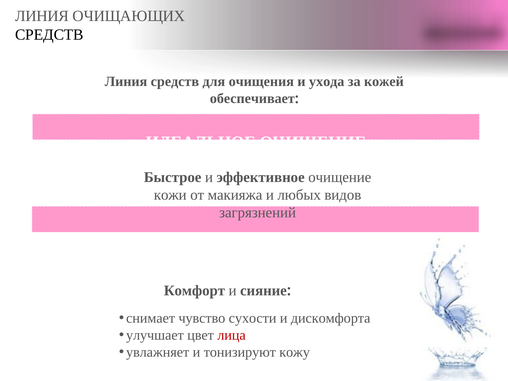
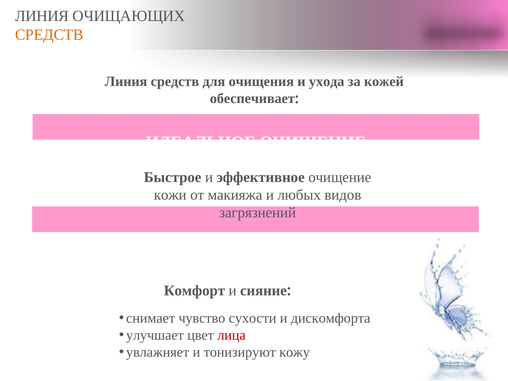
СРЕДСТВ colour: black -> orange (49, 35)
